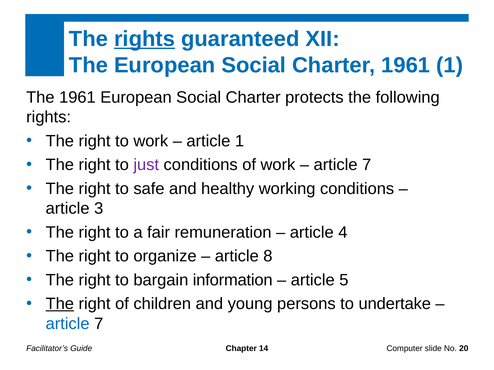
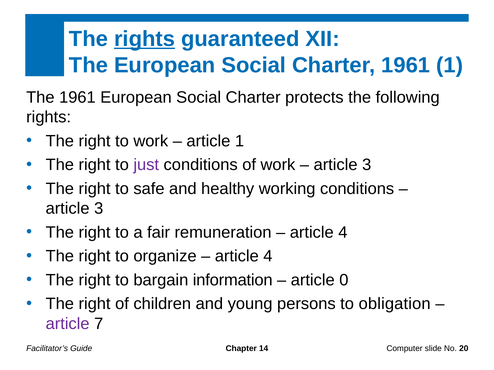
7: 7 -> 3 (367, 165)
8: 8 -> 4 (268, 257)
5: 5 -> 0 (344, 280)
The underline: present -> none (60, 304)
undertake: undertake -> obligation (395, 304)
article colour: blue -> purple (68, 324)
